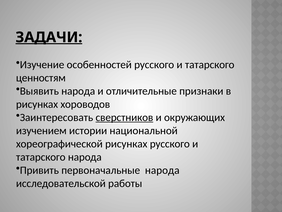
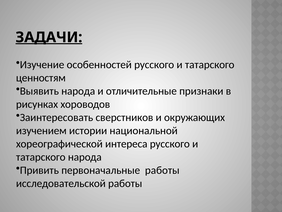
сверстников underline: present -> none (124, 117)
хореографической рисунках: рисунках -> интереса (126, 143)
первоначальные народа: народа -> работы (162, 170)
